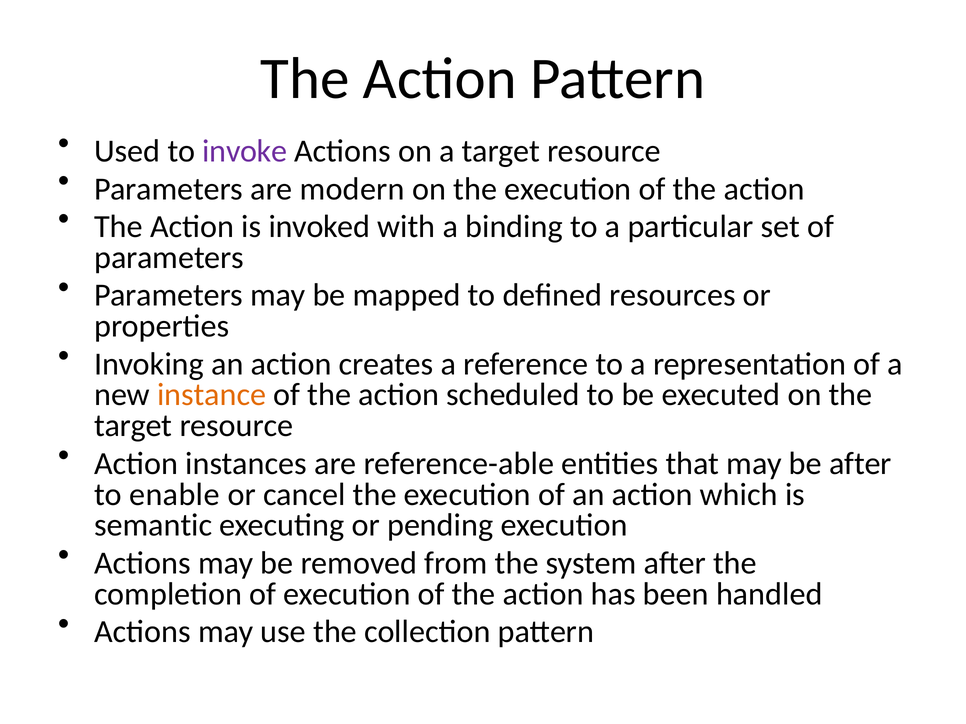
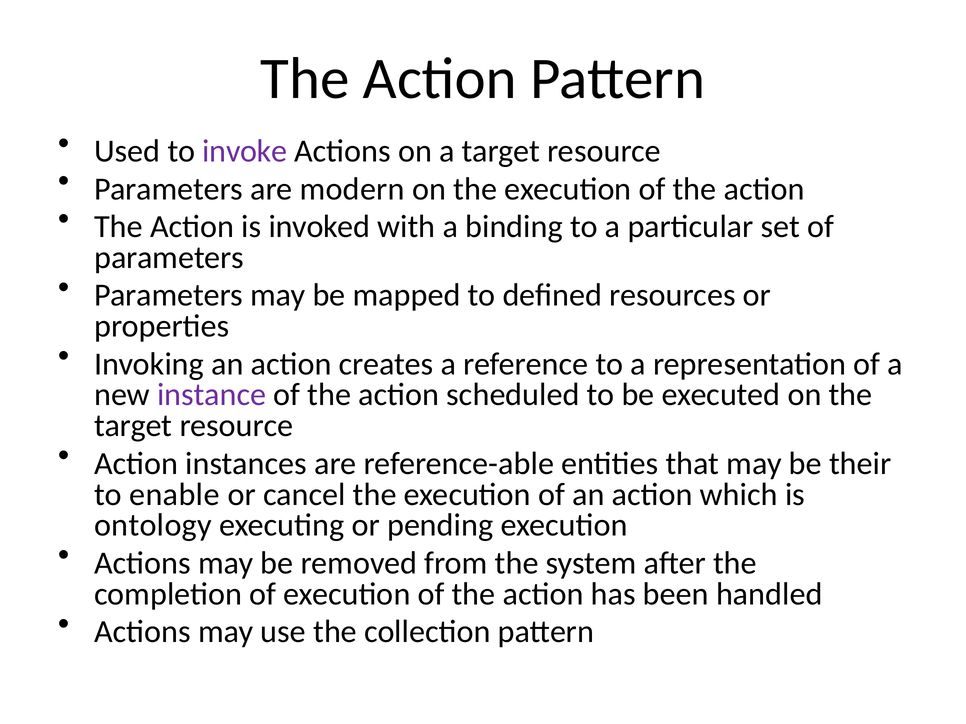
instance colour: orange -> purple (212, 395)
be after: after -> their (860, 464)
semantic: semantic -> ontology (153, 526)
